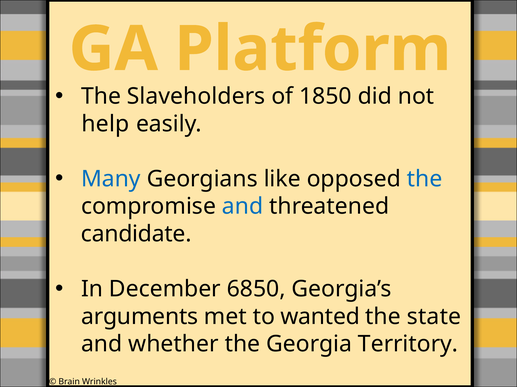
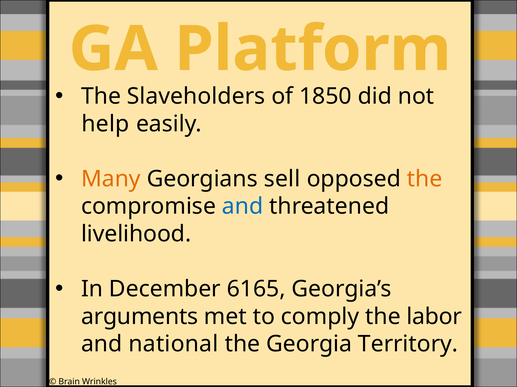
Many colour: blue -> orange (111, 179)
like: like -> sell (282, 179)
the colour: blue -> orange (425, 179)
candidate: candidate -> livelihood (136, 234)
6850: 6850 -> 6165 (256, 290)
wanted: wanted -> comply (320, 317)
state: state -> labor (434, 317)
whether: whether -> national (173, 345)
